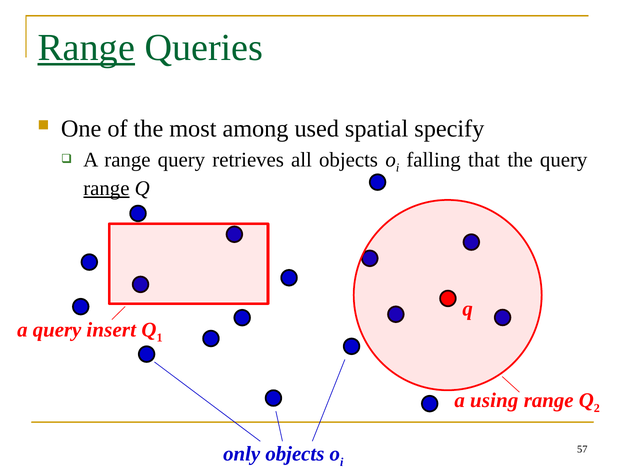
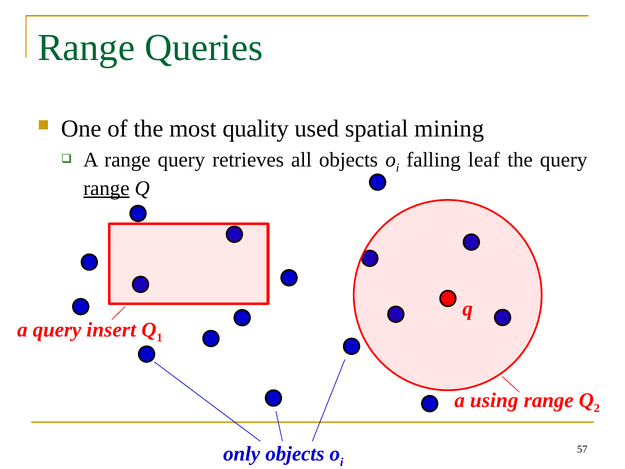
Range underline: present -> none (86, 48)
among: among -> quality (256, 129)
specify: specify -> mining (449, 129)
that: that -> leaf (484, 160)
